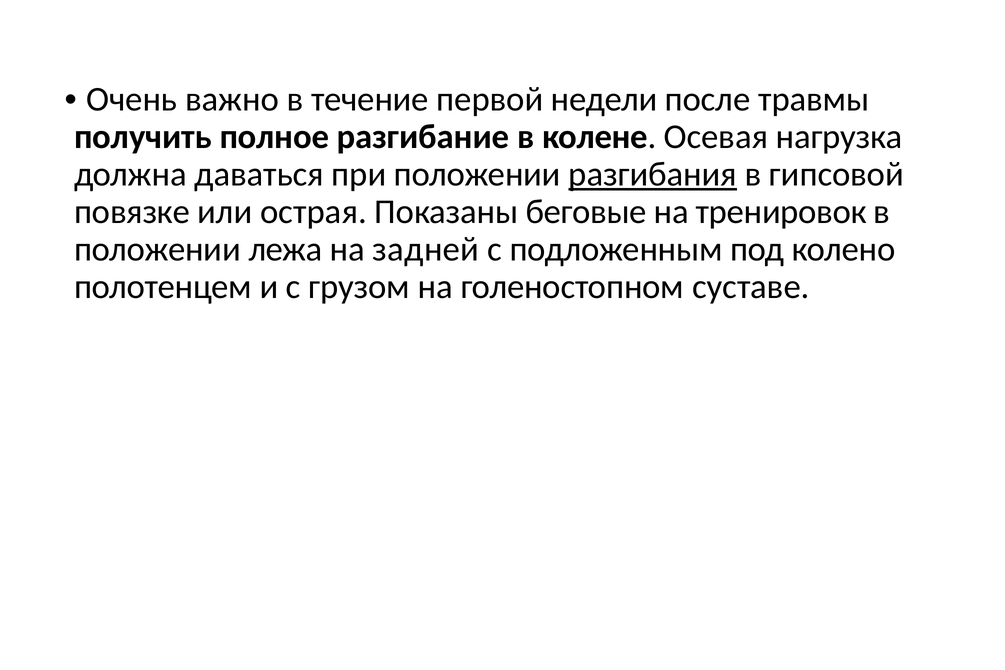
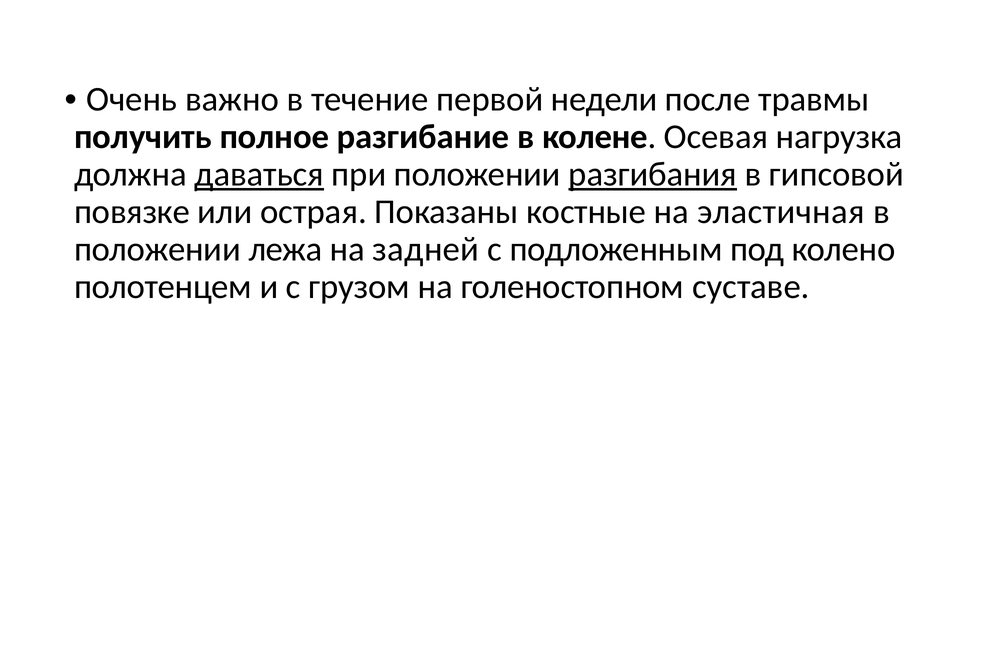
даваться underline: none -> present (259, 174)
беговые: беговые -> костные (586, 212)
тренировок: тренировок -> эластичная (781, 212)
